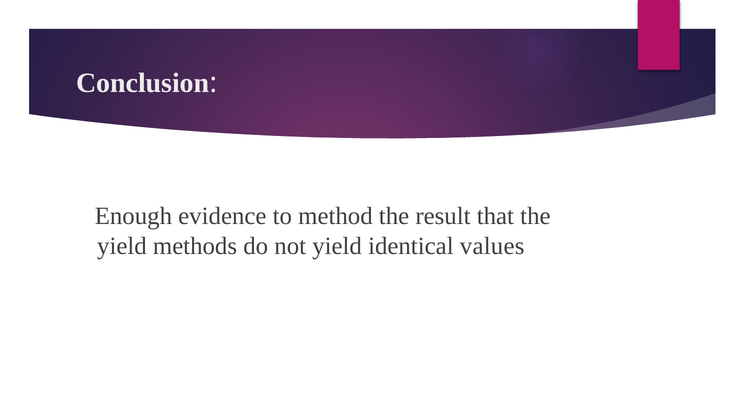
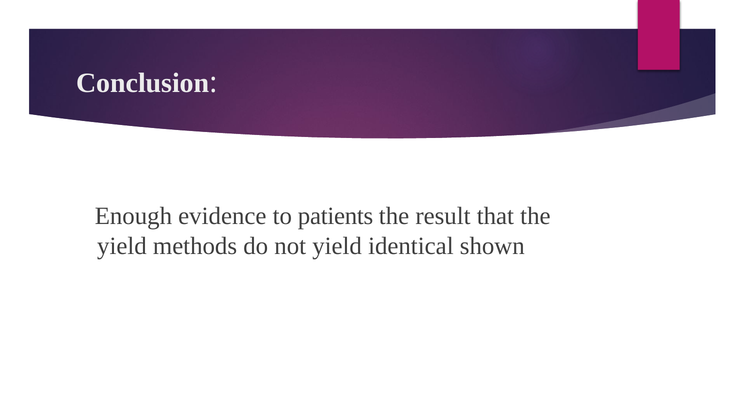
method: method -> patients (336, 216)
values: values -> shown (492, 246)
